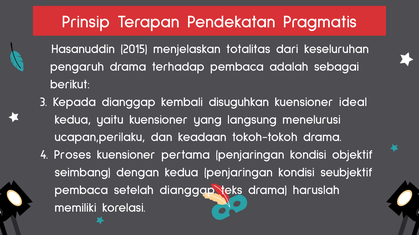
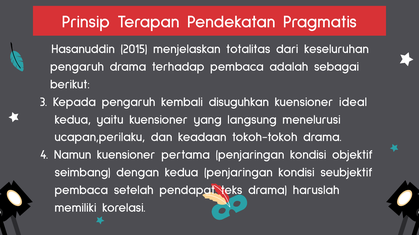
Kepada dianggap: dianggap -> pengaruh (129, 102)
Proses: Proses -> Namun (73, 155)
setelah dianggap: dianggap -> pendapat (187, 190)
